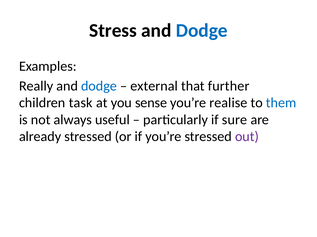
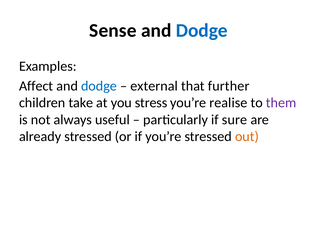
Stress: Stress -> Sense (113, 31)
Really: Really -> Affect (36, 86)
task: task -> take (81, 103)
sense: sense -> stress (151, 103)
them colour: blue -> purple (281, 103)
out colour: purple -> orange (247, 137)
